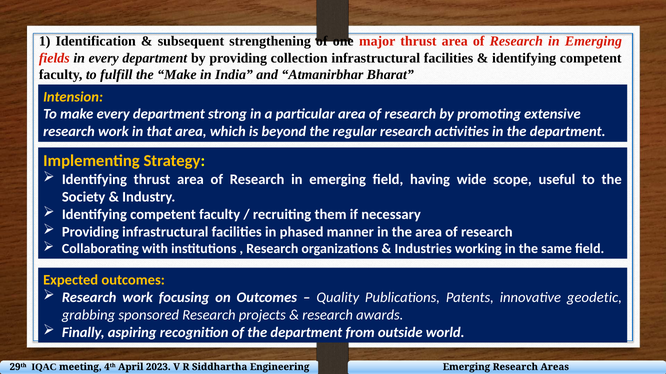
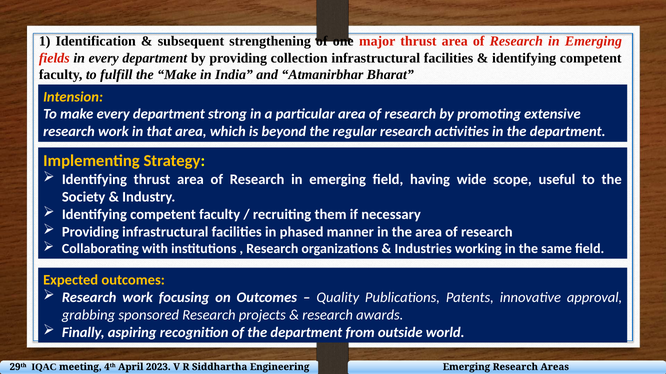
geodetic: geodetic -> approval (595, 298)
